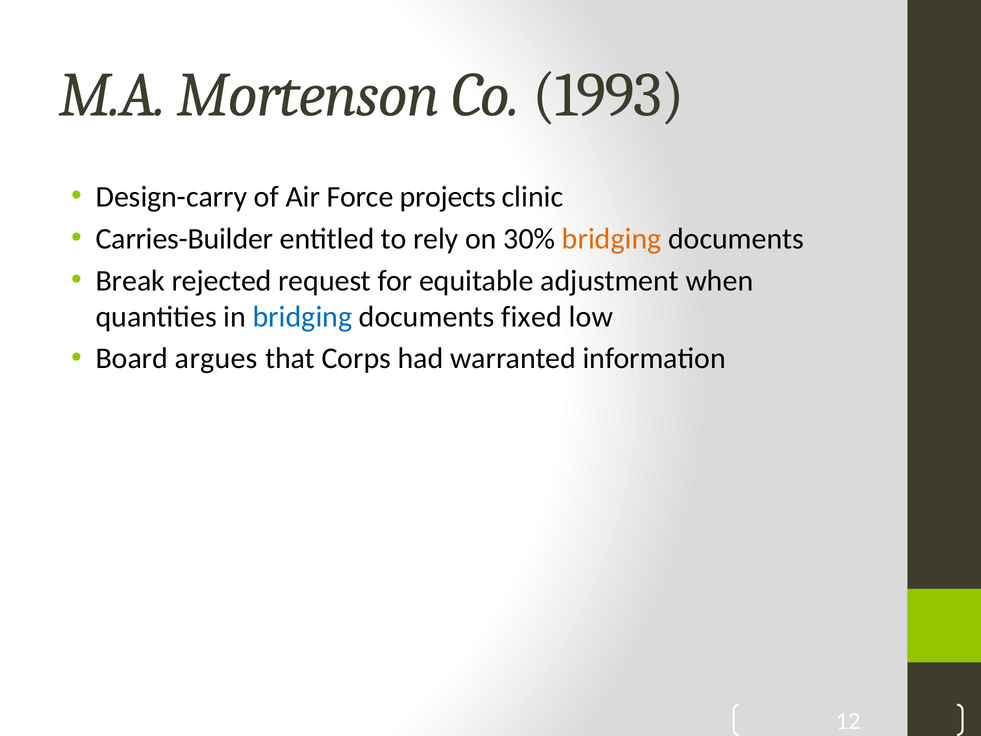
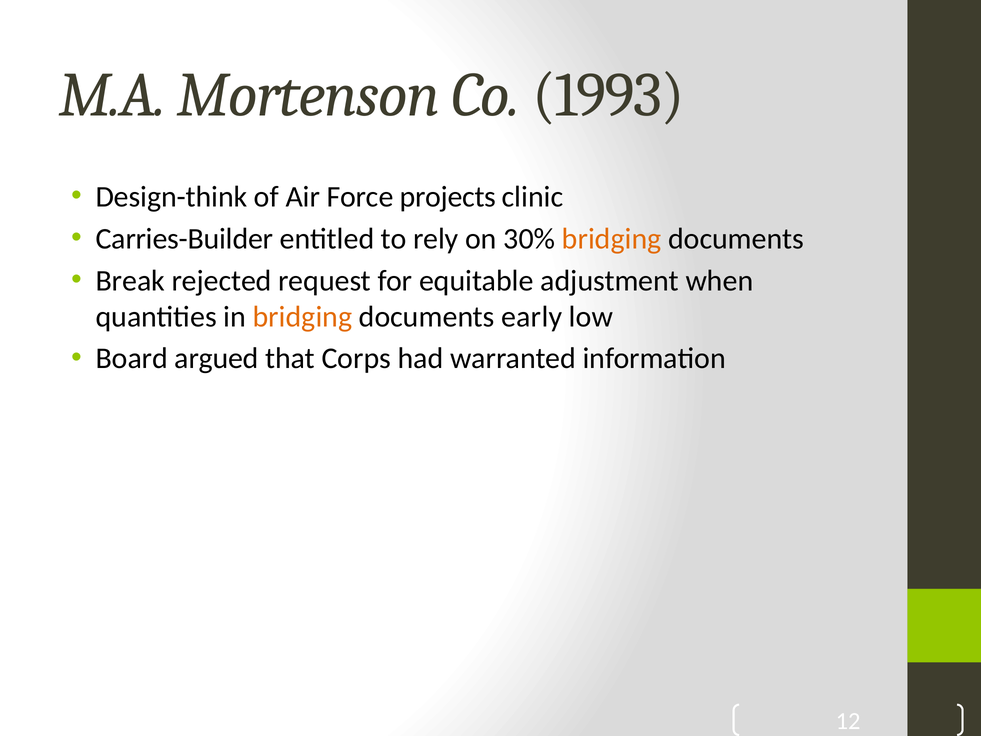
Design-carry: Design-carry -> Design-think (171, 197)
bridging colour: blue -> orange (302, 317)
fixed: fixed -> early (532, 317)
argues: argues -> argued (216, 358)
